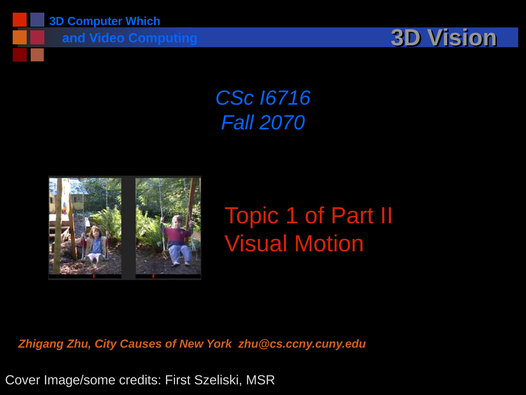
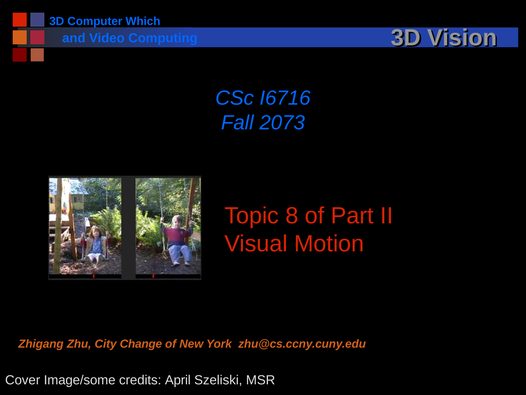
2070: 2070 -> 2073 (282, 123)
1: 1 -> 8 (292, 215)
Causes: Causes -> Change (141, 344)
First: First -> April (178, 380)
